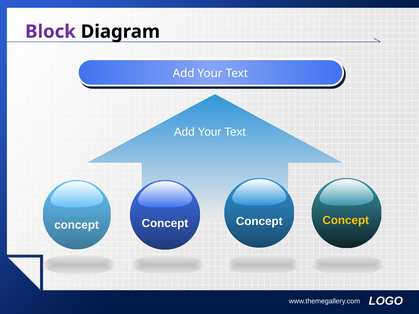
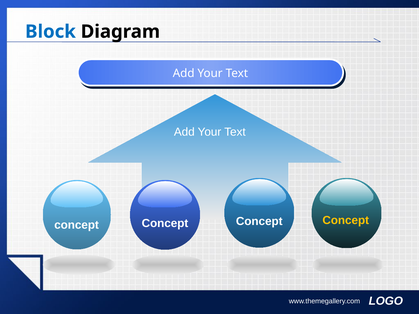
Block colour: purple -> blue (50, 32)
